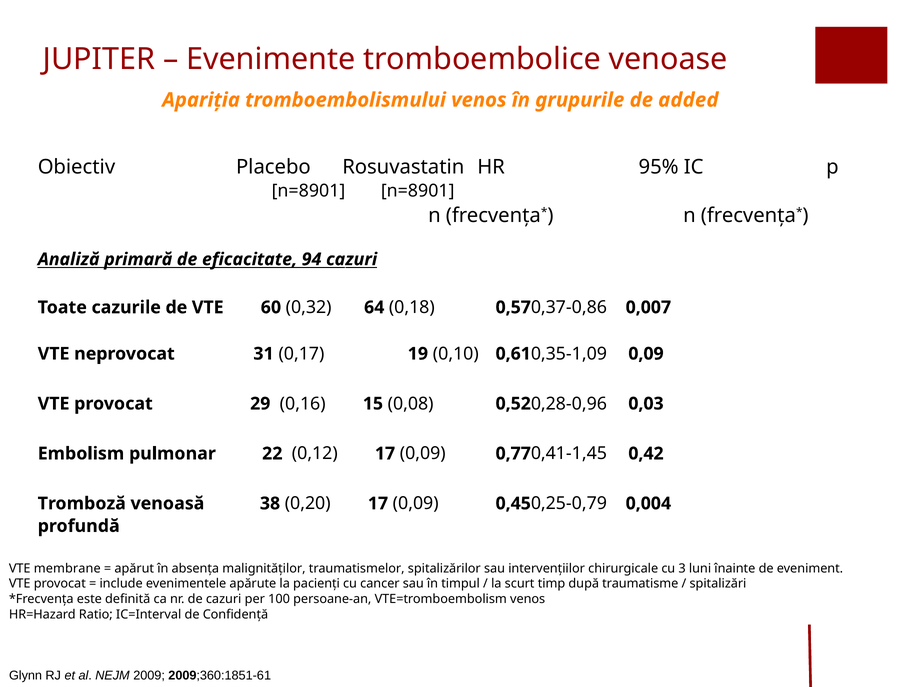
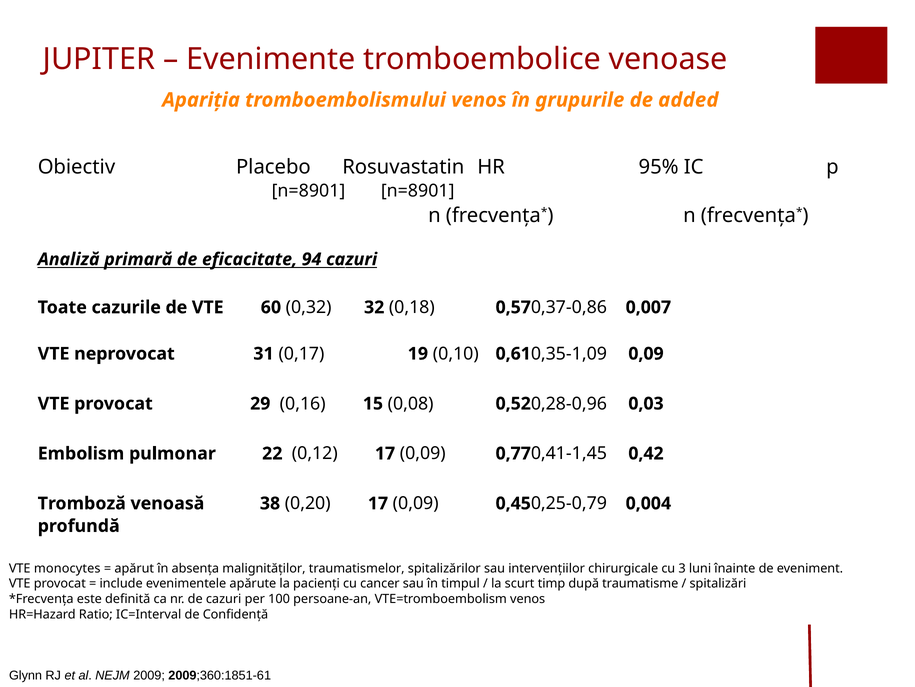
64: 64 -> 32 (374, 307)
membrane: membrane -> monocytes (67, 568)
